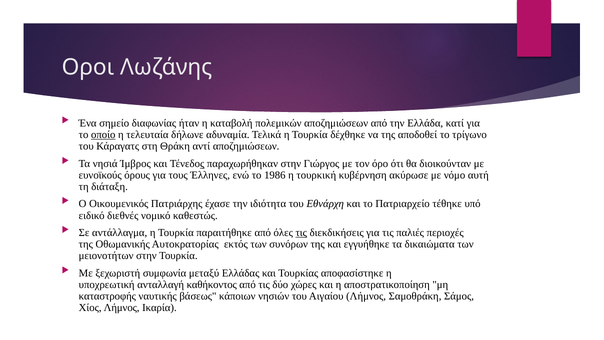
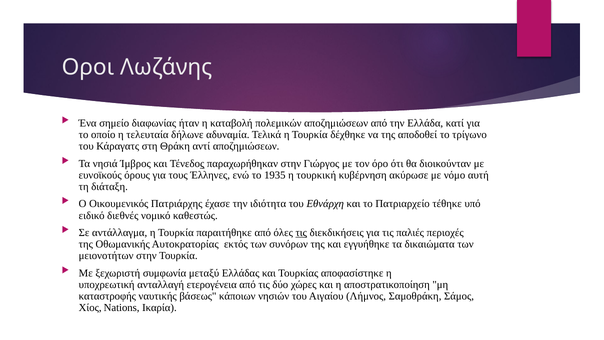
οποίο underline: present -> none (103, 135)
1986: 1986 -> 1935 (275, 175)
καθήκοντος: καθήκοντος -> ετερογένεια (212, 284)
Χίος Λήμνος: Λήμνος -> Nations (122, 308)
